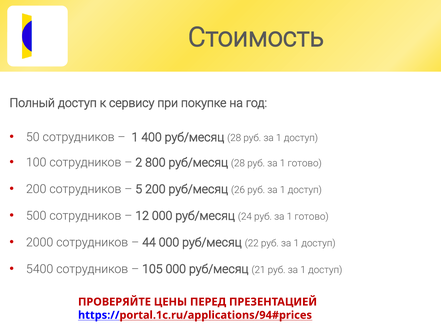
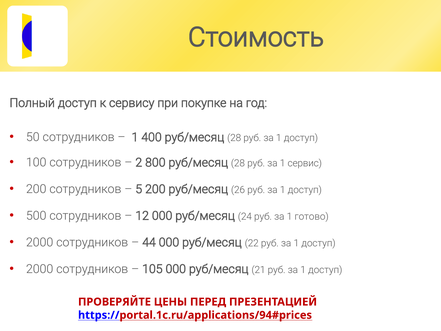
готово: готово -> сервис (305, 163)
5400: 5400 -> 2000 (40, 269)
